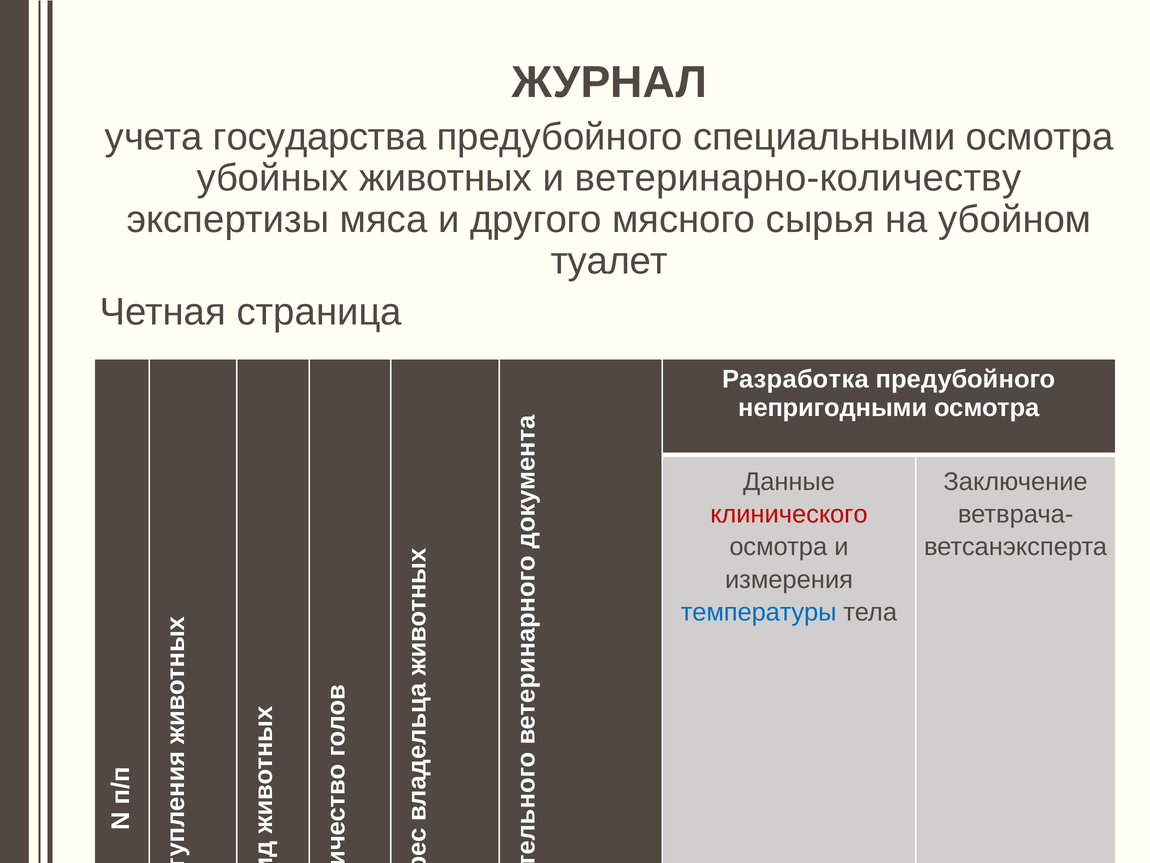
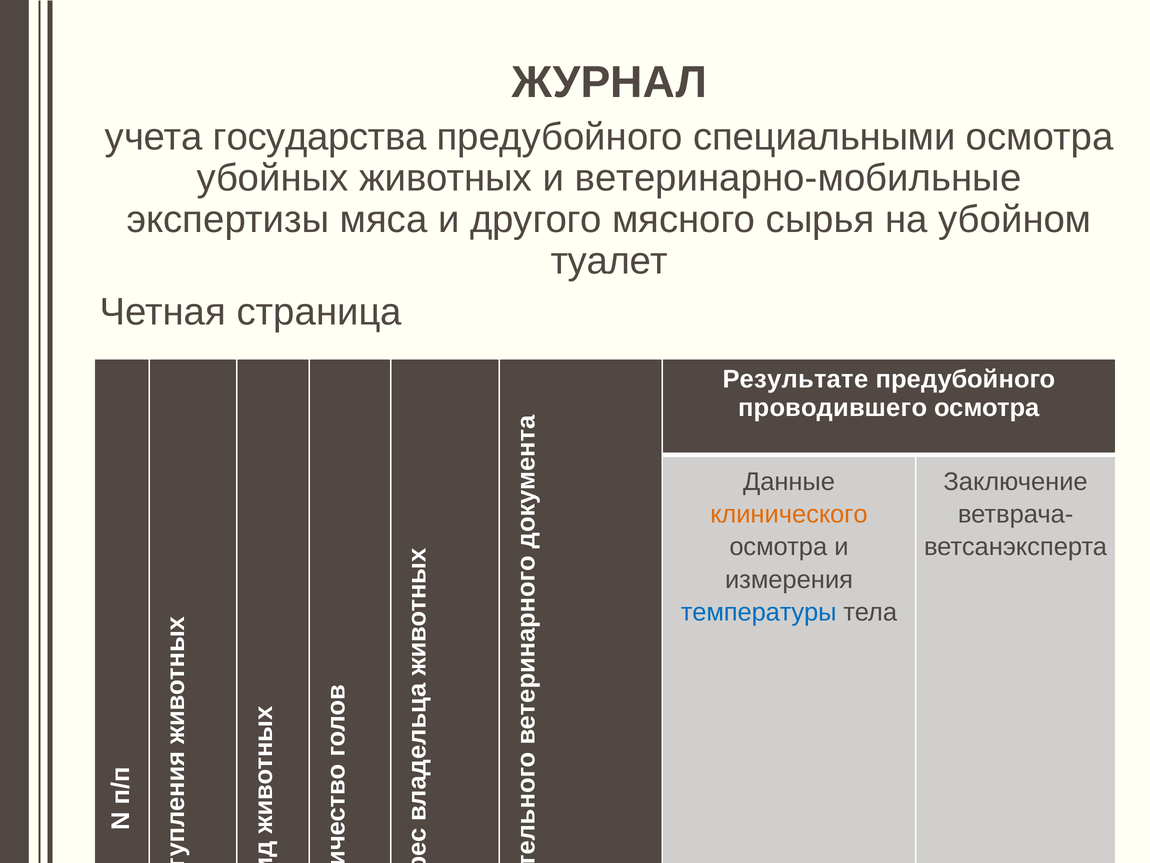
ветеринарно-количеству: ветеринарно-количеству -> ветеринарно-мобильные (798, 178)
Разработка: Разработка -> Результате (795, 379)
непригодными: непригодными -> проводившего (833, 408)
клинического colour: red -> orange (789, 514)
